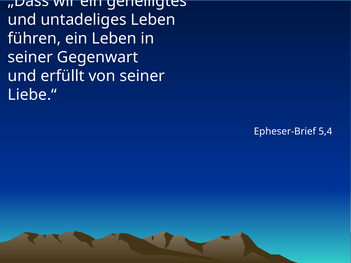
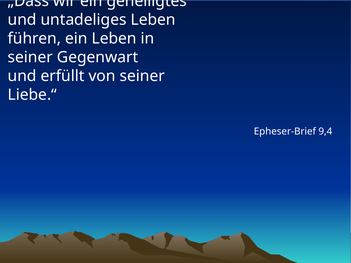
5,4: 5,4 -> 9,4 (325, 132)
